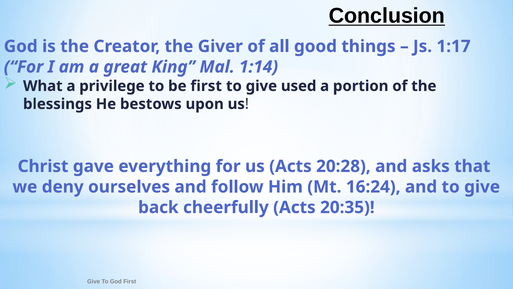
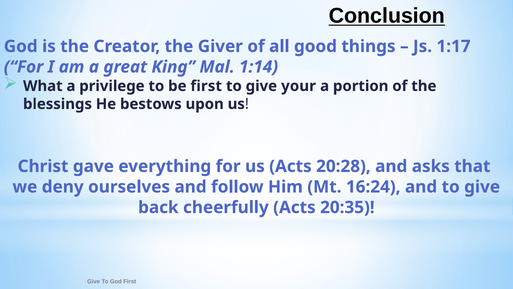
used: used -> your (299, 86)
